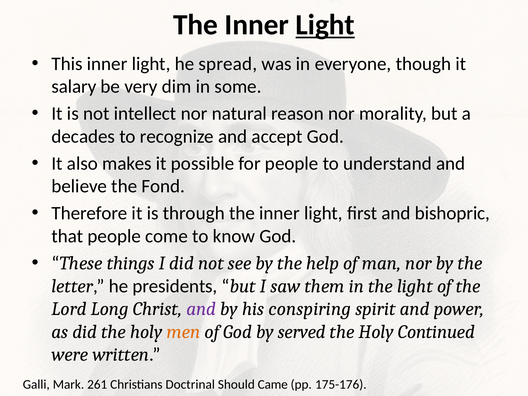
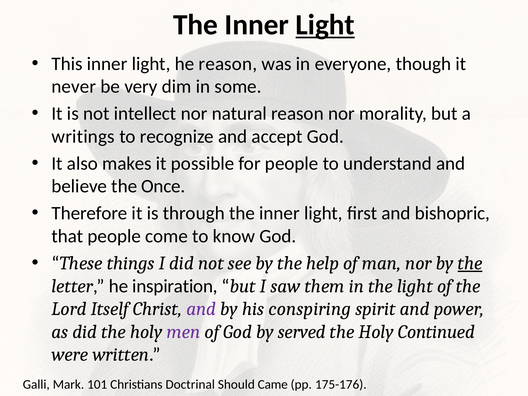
he spread: spread -> reason (228, 64)
salary: salary -> never (74, 87)
decades: decades -> writings (83, 137)
Fond: Fond -> Once (163, 186)
the underline: none -> present (470, 263)
presidents: presidents -> inspiration (175, 286)
Long: Long -> Itself (110, 309)
men colour: orange -> purple (183, 332)
261: 261 -> 101 (97, 384)
